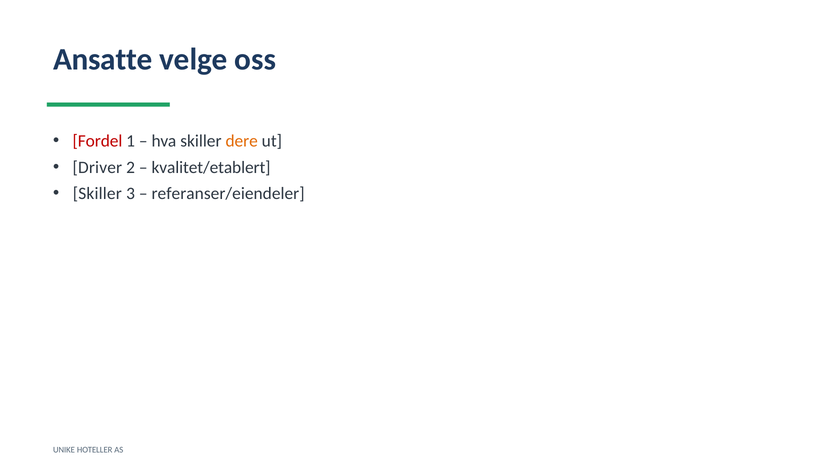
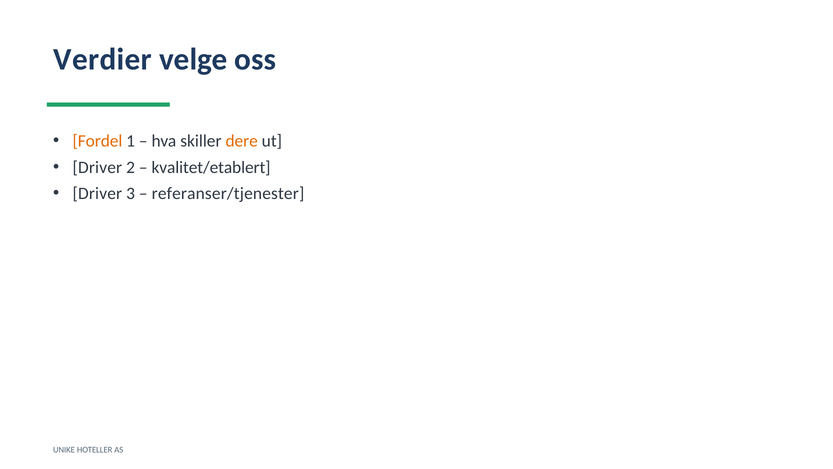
Ansatte: Ansatte -> Verdier (102, 59)
Fordel colour: red -> orange (97, 141)
Skiller: Skiller -> Driver (97, 193)
referanser/eiendeler: referanser/eiendeler -> referanser/tjenester (228, 193)
